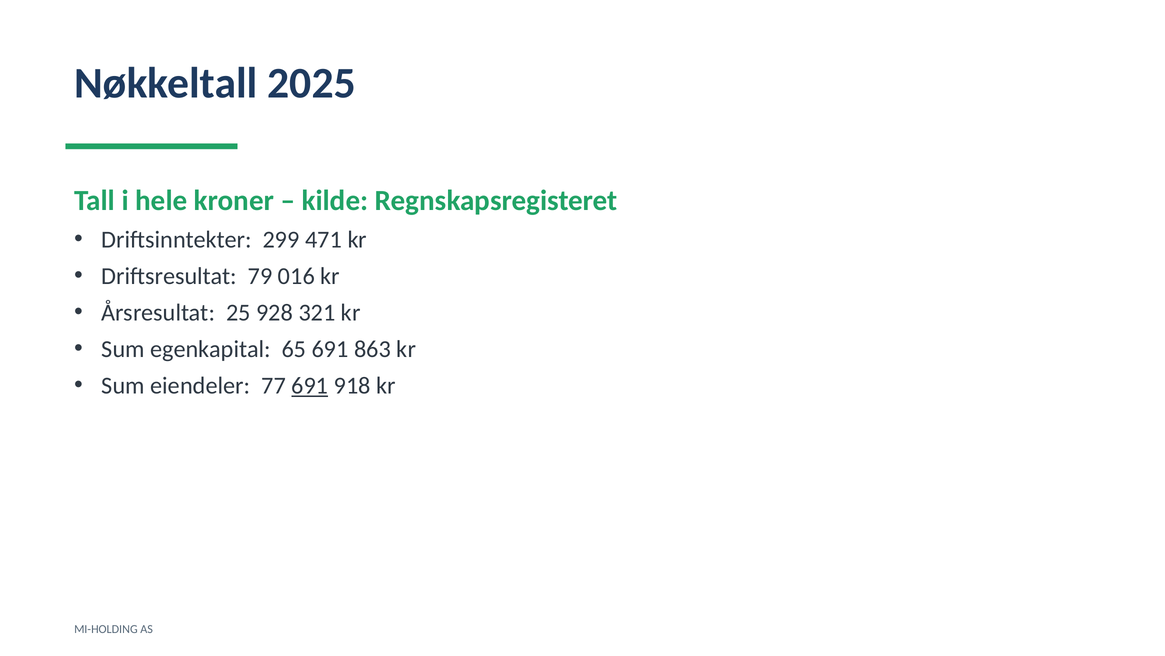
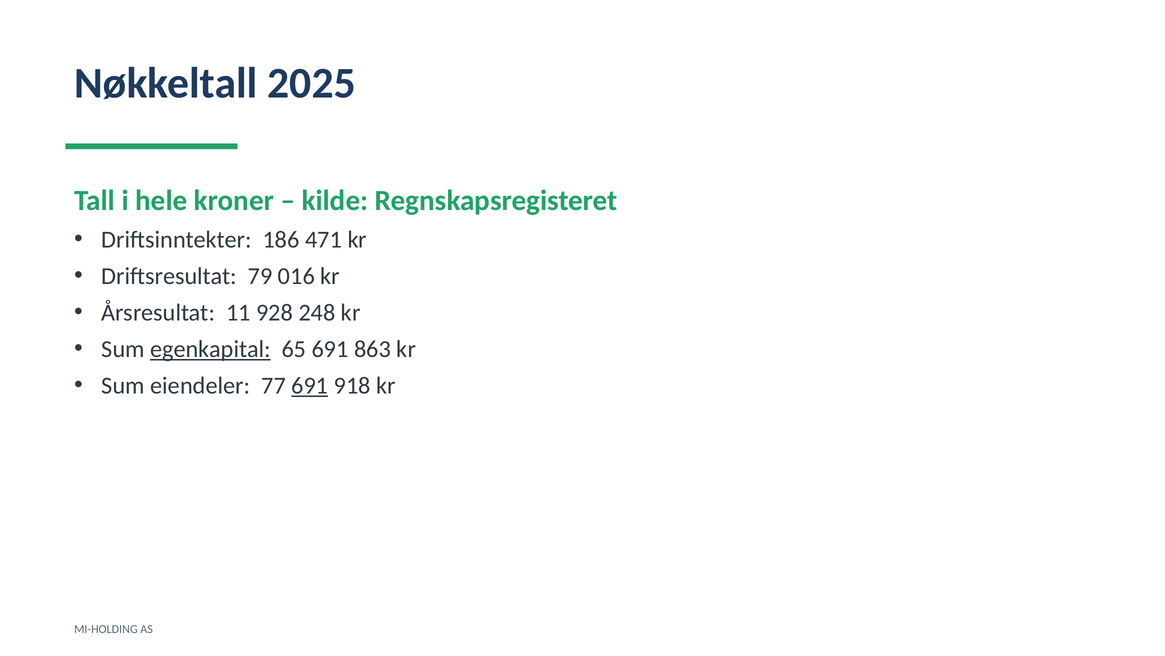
299: 299 -> 186 (281, 240)
25: 25 -> 11 (238, 312)
321: 321 -> 248 (317, 312)
egenkapital underline: none -> present (210, 349)
